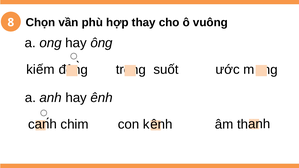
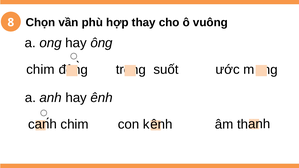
kiếm: kiếm -> chim (40, 70)
